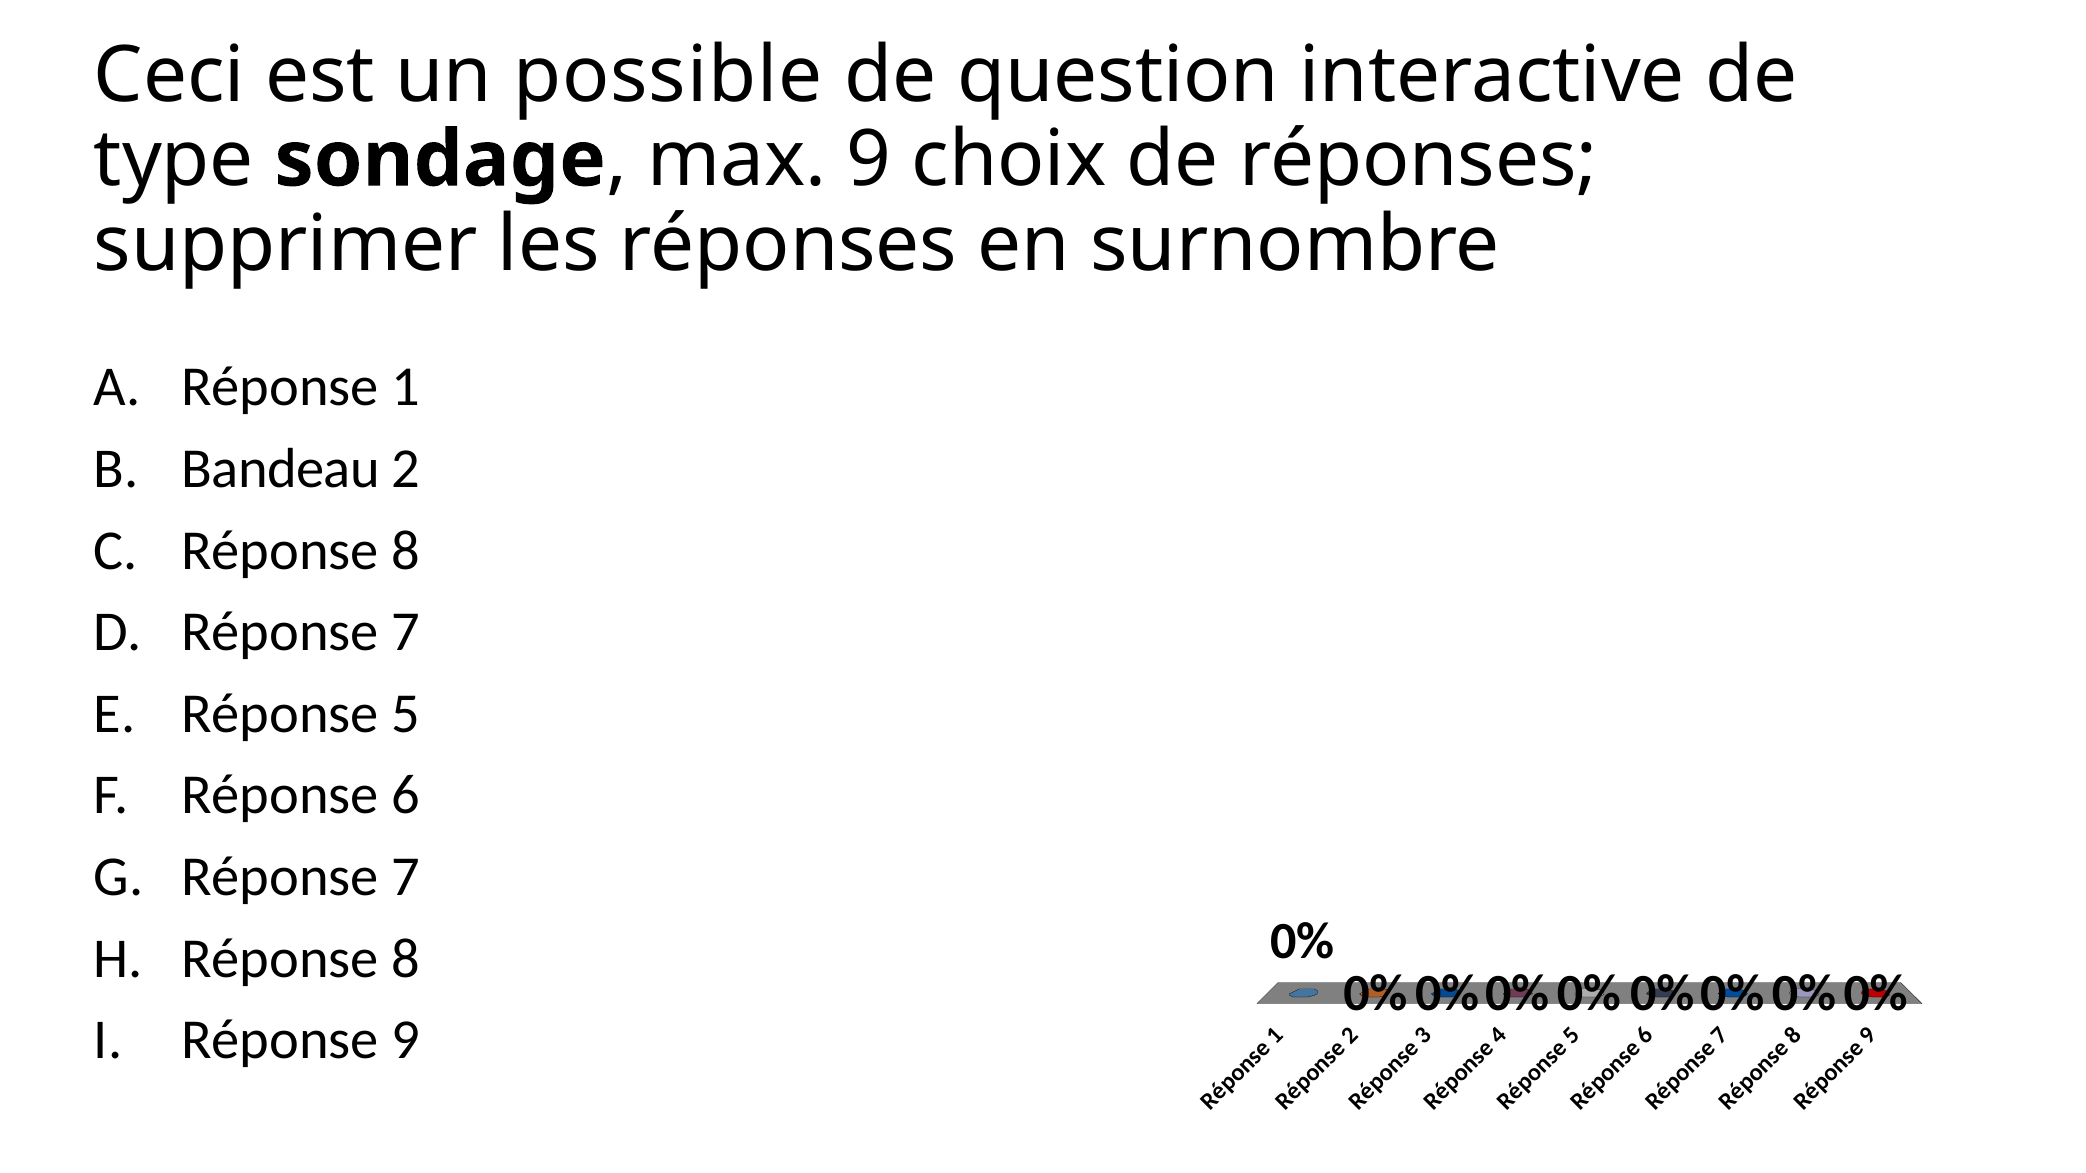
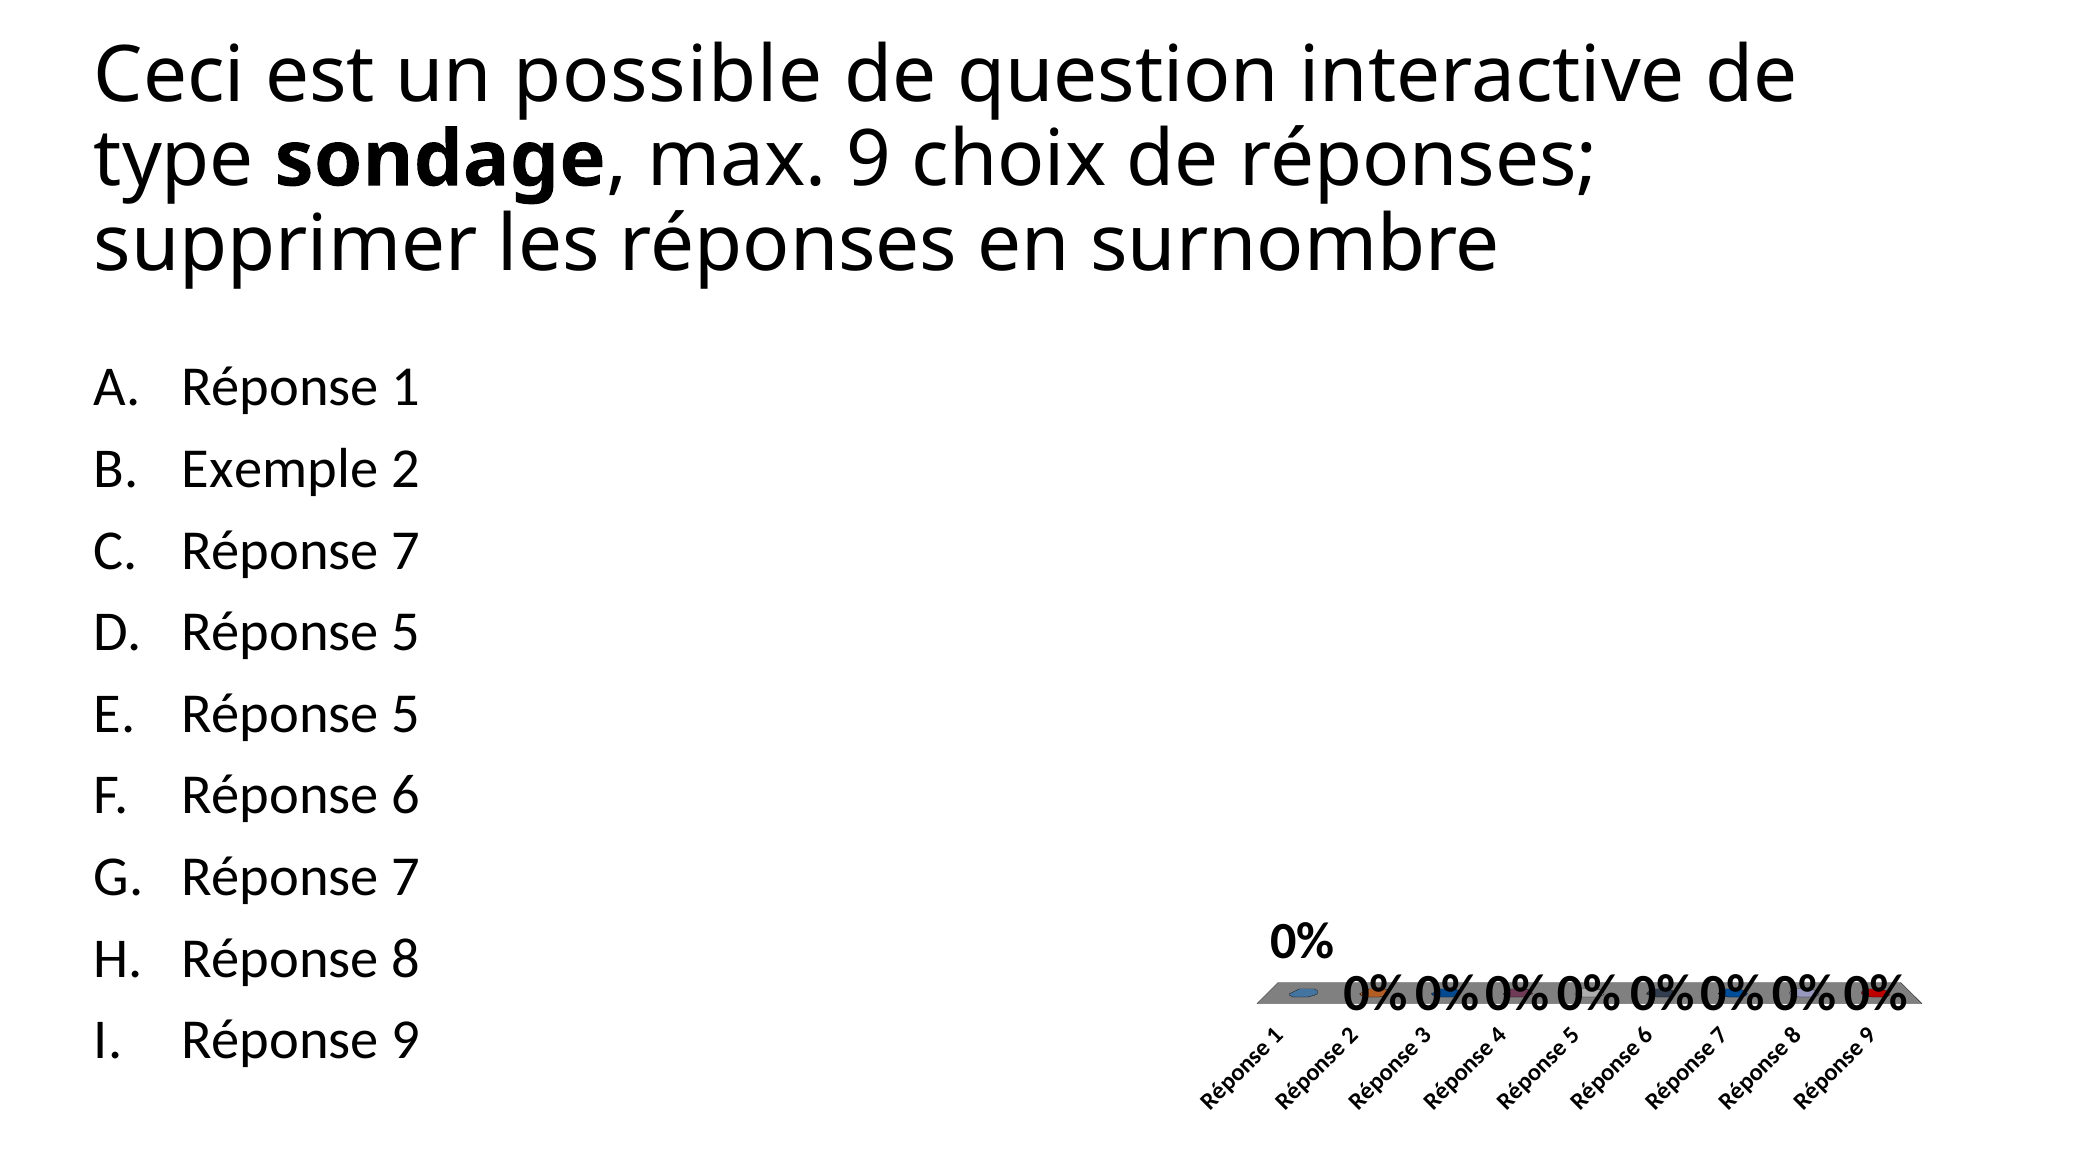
Bandeau: Bandeau -> Exemple (280, 469)
8: 8 -> 7 (406, 551)
7: 7 -> 5 (406, 632)
